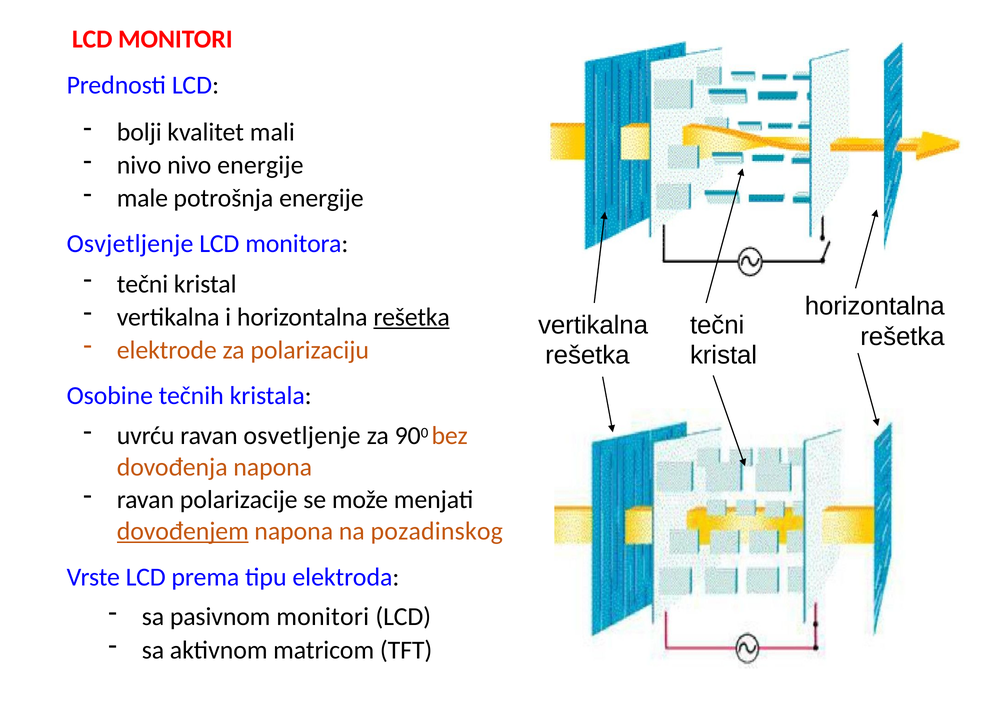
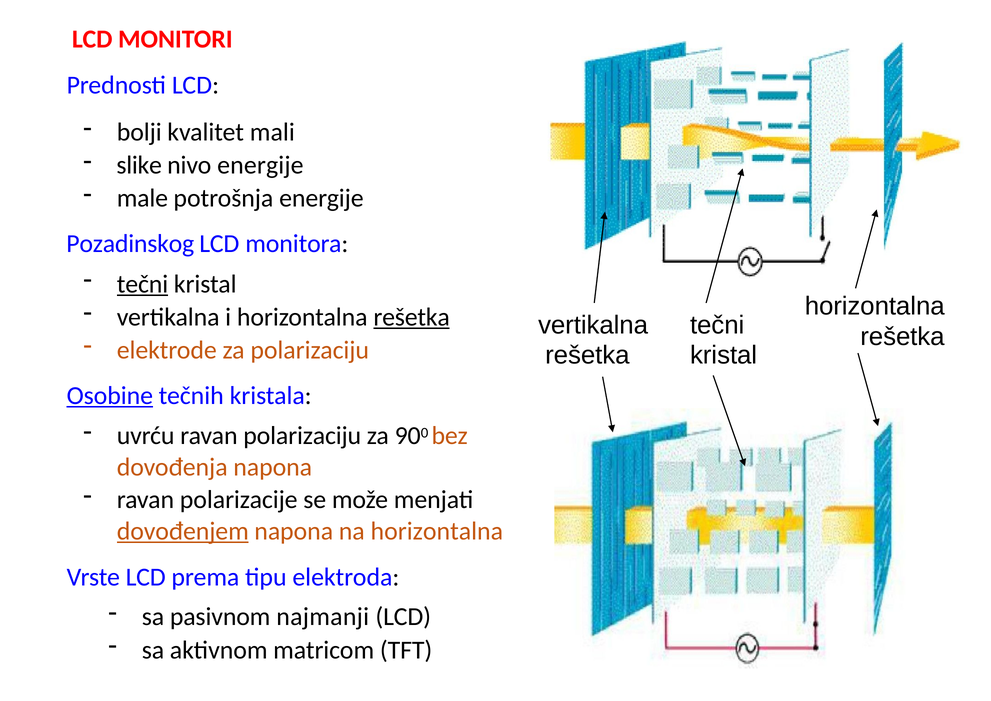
nivo: nivo -> slike (139, 165)
Osvjetljenje: Osvjetljenje -> Pozadinskog (130, 244)
tečni underline: none -> present (143, 284)
Osobine underline: none -> present (110, 396)
ravan osvetljenje: osvetljenje -> polarizaciju (302, 436)
na pozadinskog: pozadinskog -> horizontalna (437, 531)
pasivnom monitori: monitori -> najmanji (323, 617)
